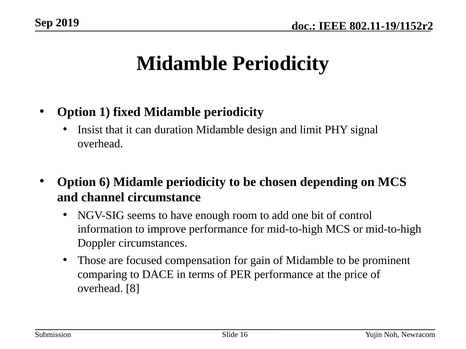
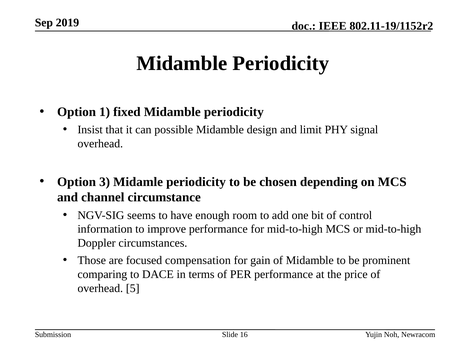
duration: duration -> possible (174, 130)
6: 6 -> 3 (105, 182)
8: 8 -> 5 (133, 289)
